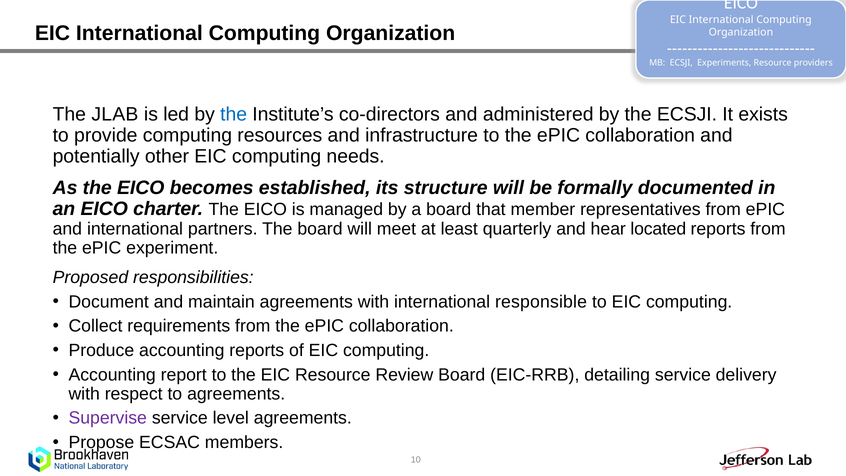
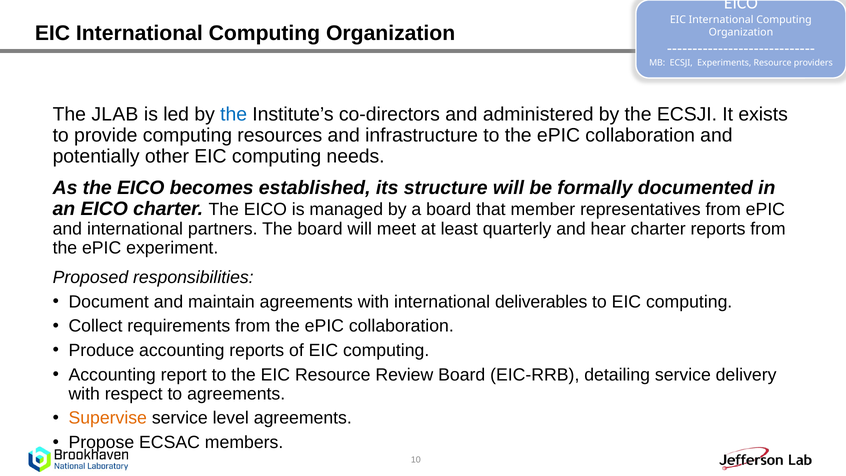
hear located: located -> charter (658, 229)
responsible: responsible -> deliverables (541, 302)
Supervise colour: purple -> orange (108, 418)
